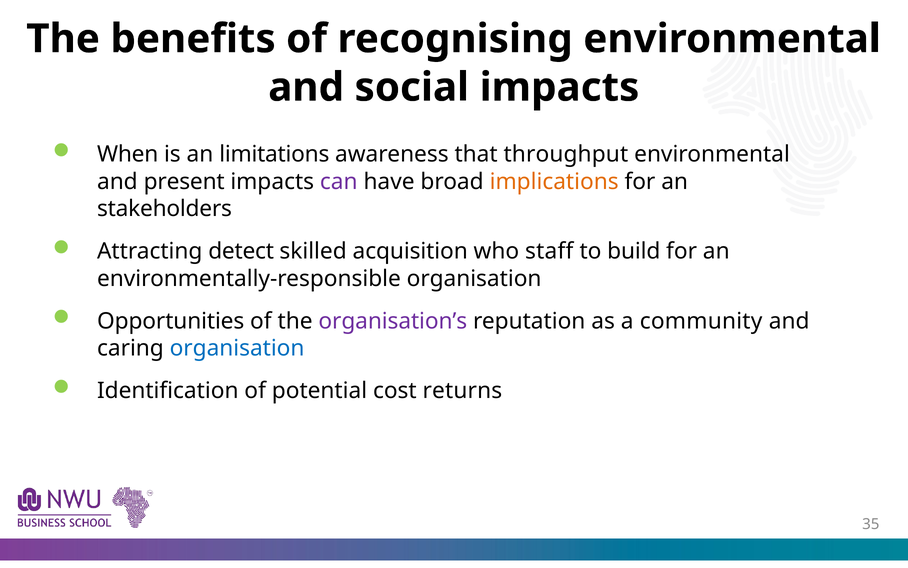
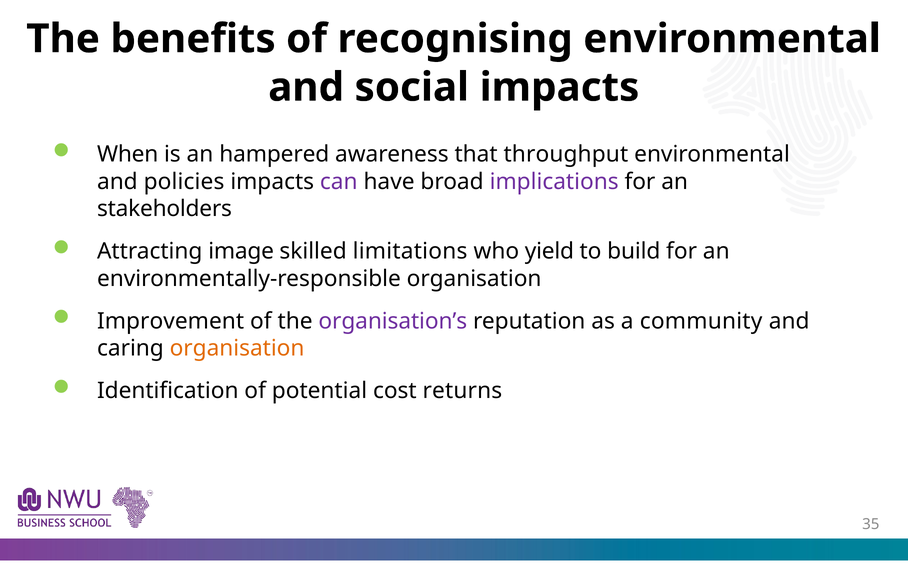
limitations: limitations -> hampered (274, 154)
present: present -> policies (184, 182)
implications colour: orange -> purple (554, 182)
detect: detect -> image (241, 251)
acquisition: acquisition -> limitations (410, 251)
staff: staff -> yield (549, 251)
Opportunities: Opportunities -> Improvement (171, 321)
organisation colour: blue -> orange (237, 348)
